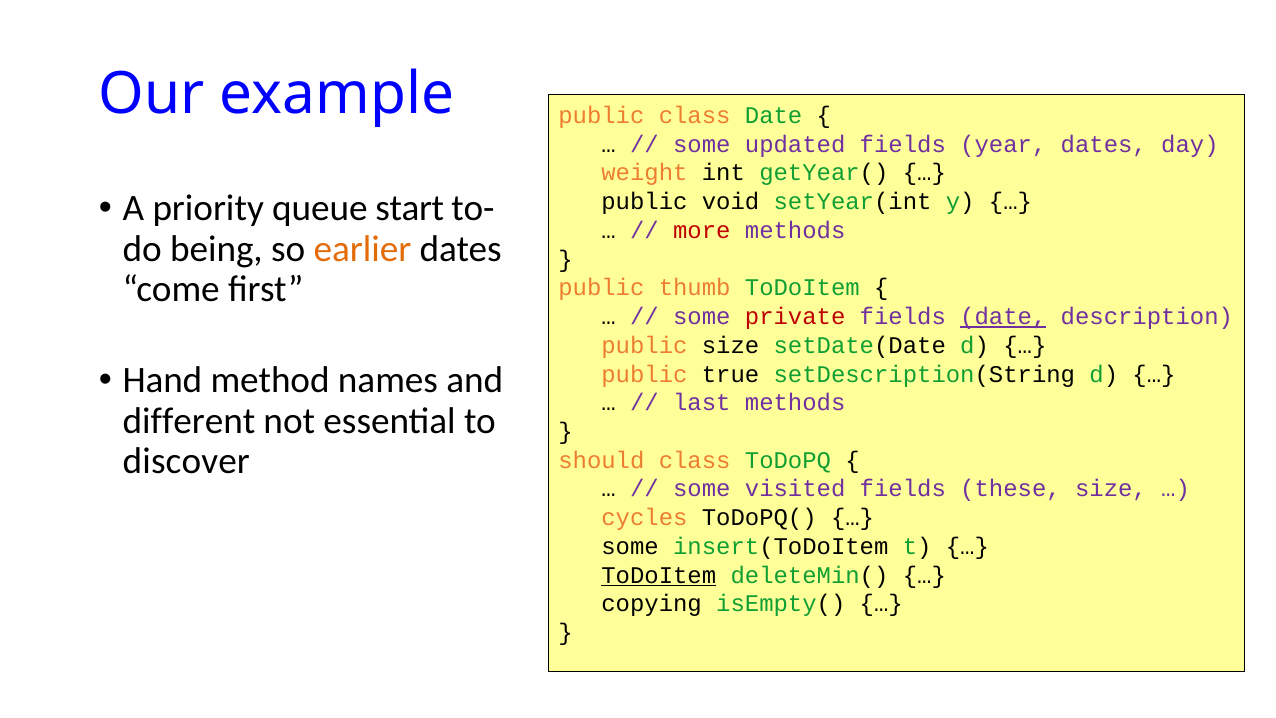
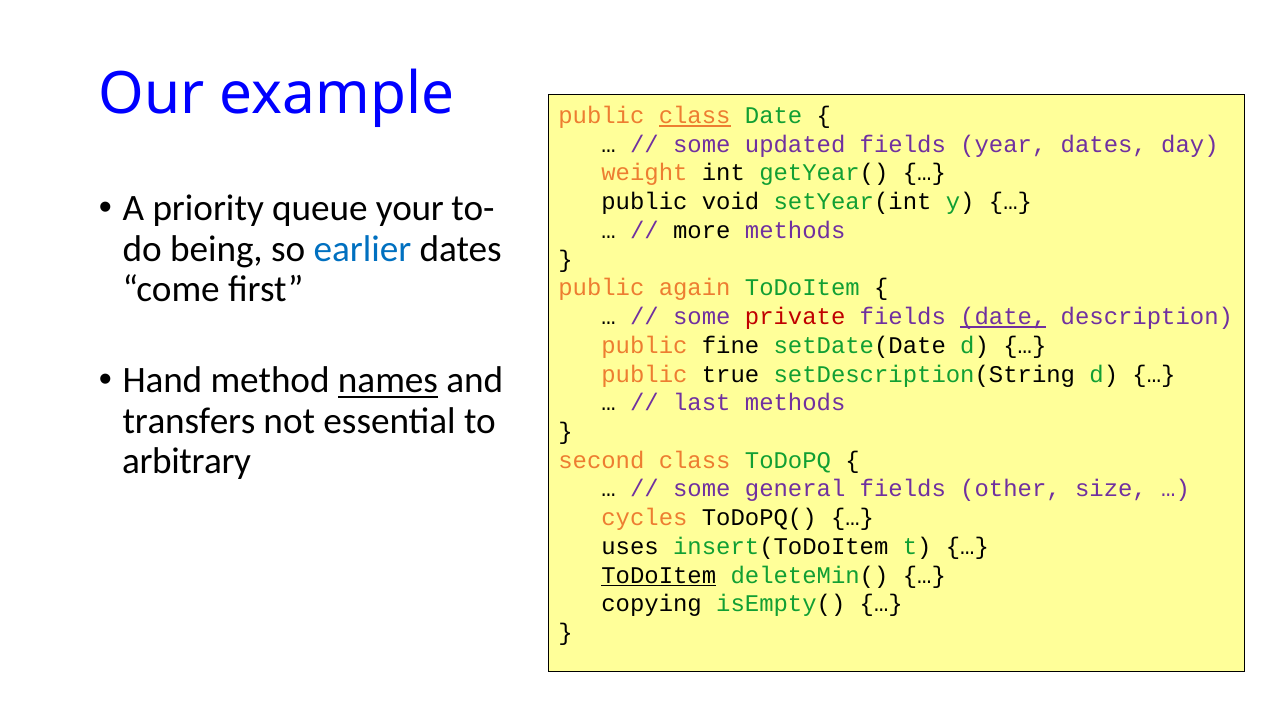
class underline: none -> present (695, 116)
start: start -> your (410, 209)
more colour: red -> black (702, 230)
earlier colour: orange -> blue (362, 249)
thumb: thumb -> again (695, 288)
public size: size -> fine (731, 345)
names underline: none -> present (388, 380)
different: different -> transfers (189, 421)
discover: discover -> arbitrary (187, 461)
should: should -> second (601, 460)
visited: visited -> general (795, 489)
these: these -> other (1010, 489)
some: some -> uses (630, 546)
